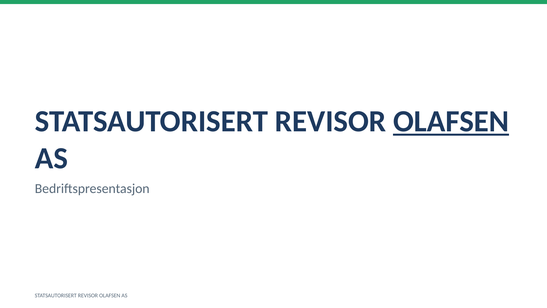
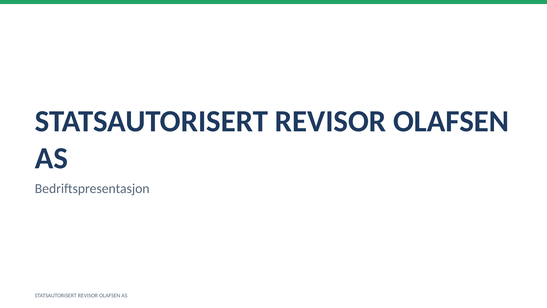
OLAFSEN underline: present -> none (451, 121)
